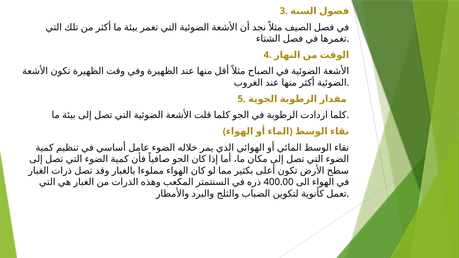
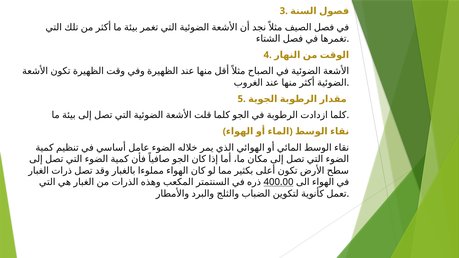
400.00 underline: none -> present (279, 182)
